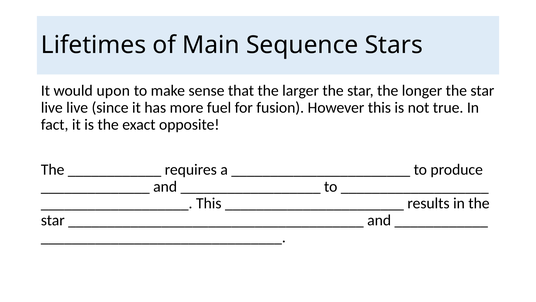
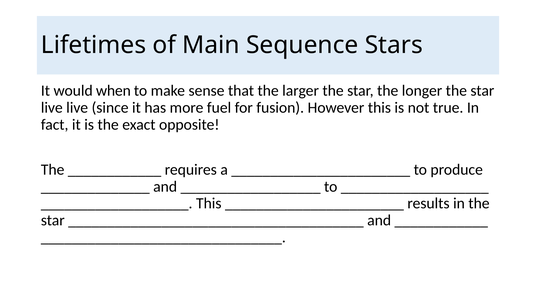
upon: upon -> when (113, 91)
